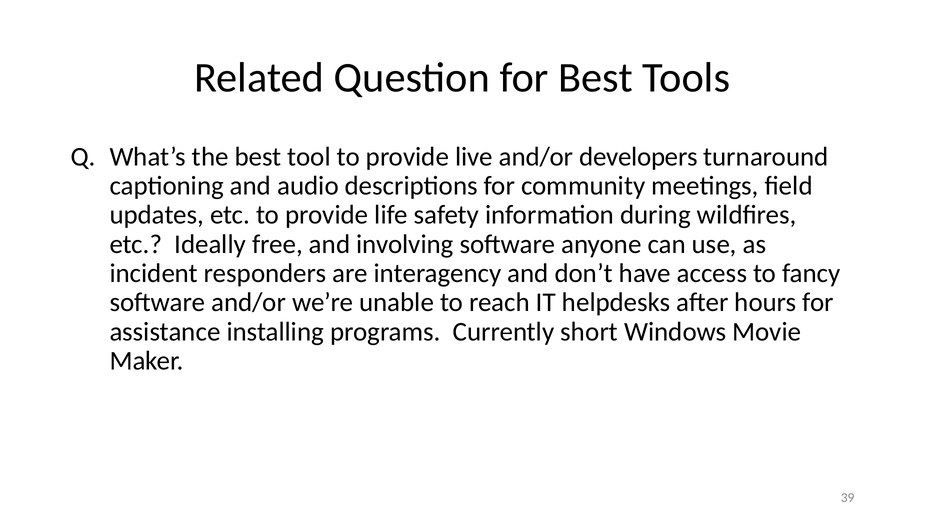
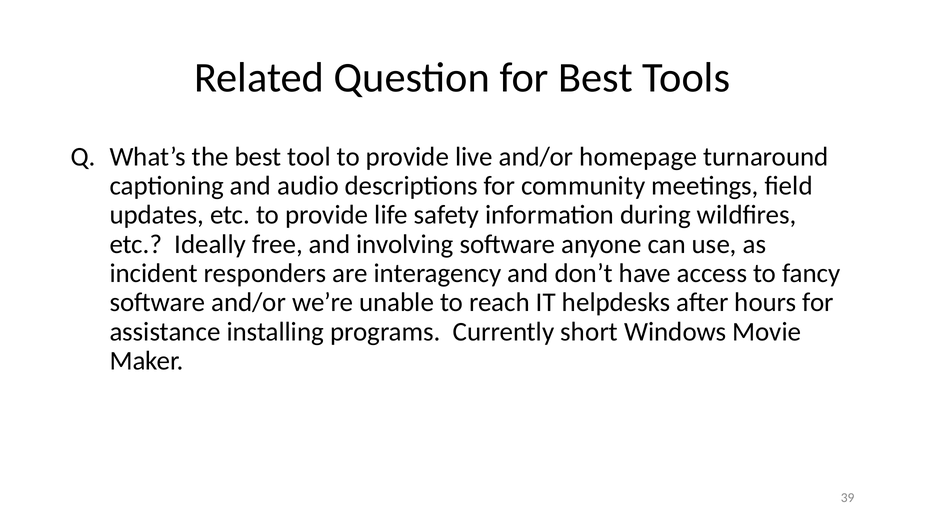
developers: developers -> homepage (638, 156)
